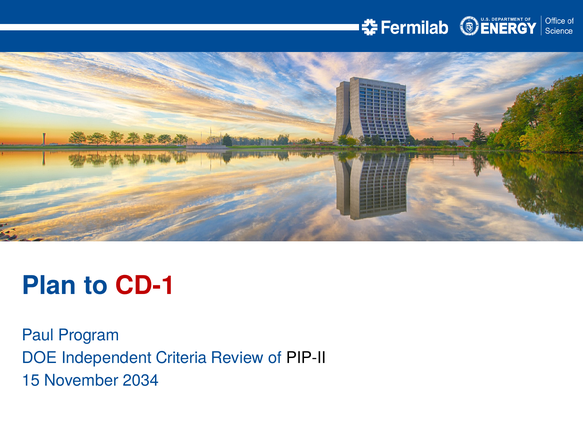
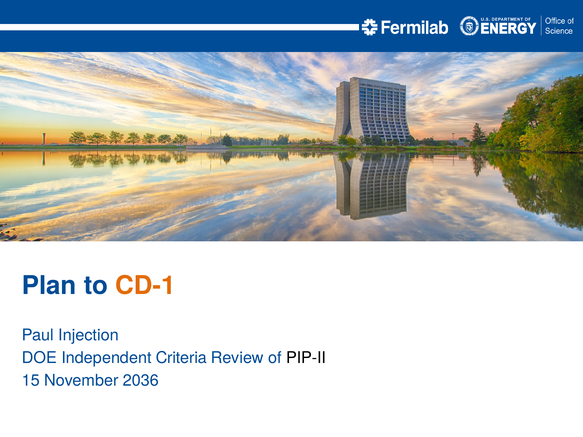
CD-1 colour: red -> orange (145, 286)
Program: Program -> Injection (89, 335)
2034: 2034 -> 2036 (141, 381)
